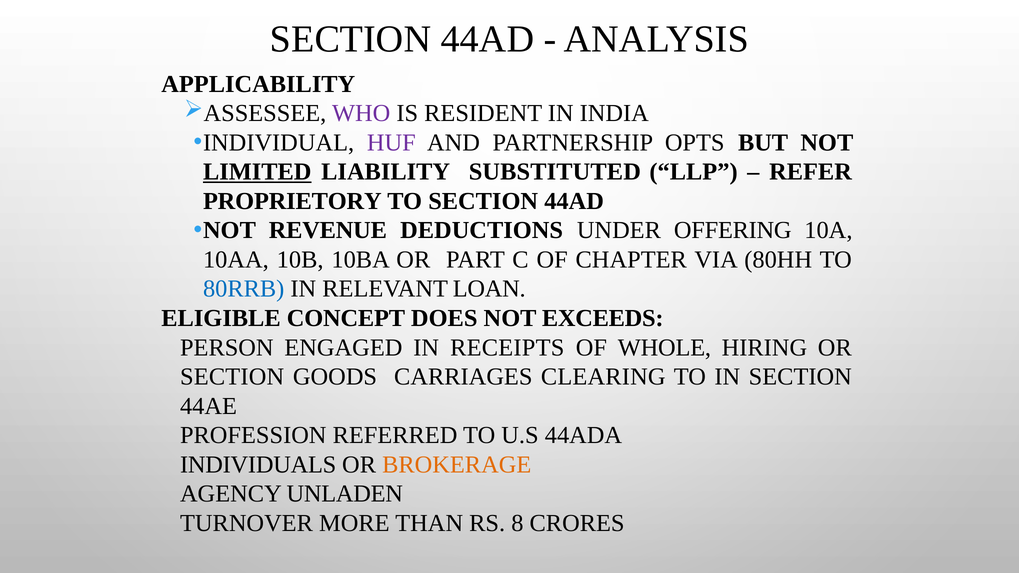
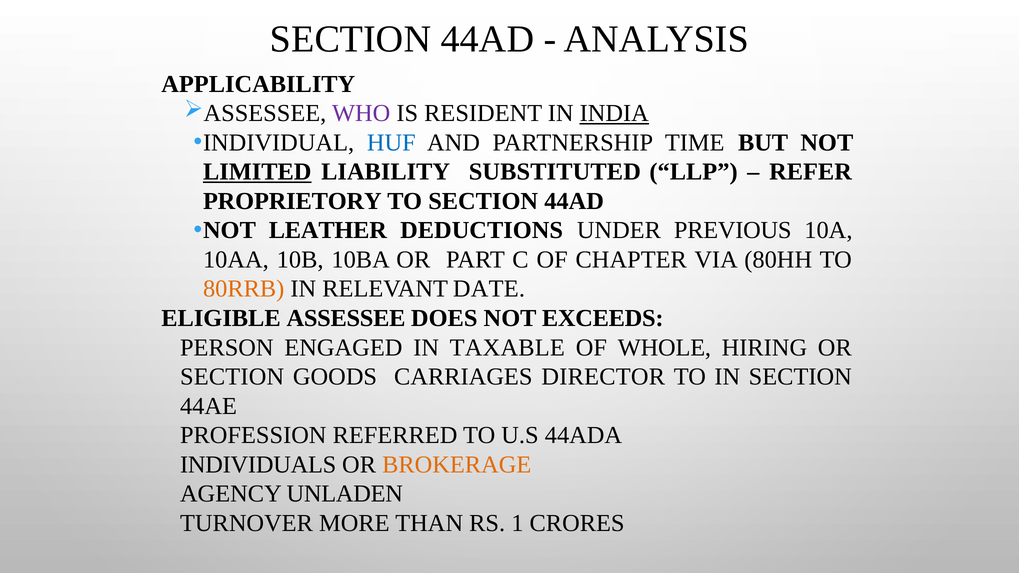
INDIA underline: none -> present (614, 113)
HUF colour: purple -> blue (391, 143)
OPTS: OPTS -> TIME (695, 143)
REVENUE: REVENUE -> LEATHER (328, 230)
OFFERING: OFFERING -> PREVIOUS (733, 230)
80RRB colour: blue -> orange (244, 289)
LOAN: LOAN -> DATE (489, 289)
CONCEPT: CONCEPT -> ASSESSEE (346, 318)
RECEIPTS: RECEIPTS -> TAXABLE (507, 348)
CLEARING: CLEARING -> DIRECTOR (603, 377)
8: 8 -> 1 (517, 523)
